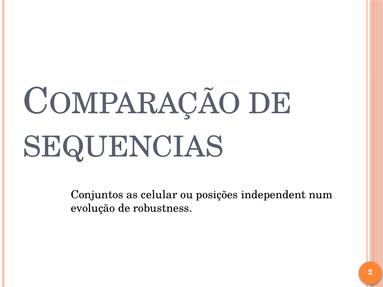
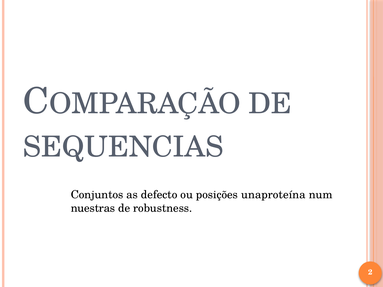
celular: celular -> defecto (159, 195)
independent: independent -> unaproteína (273, 195)
evolução: evolução -> nuestras (93, 208)
